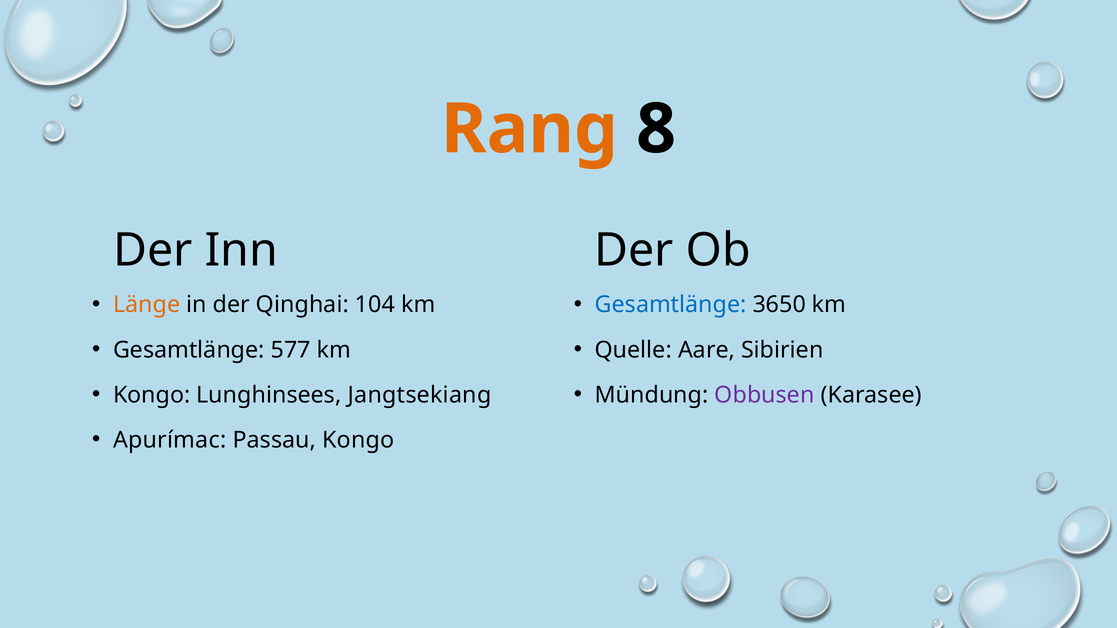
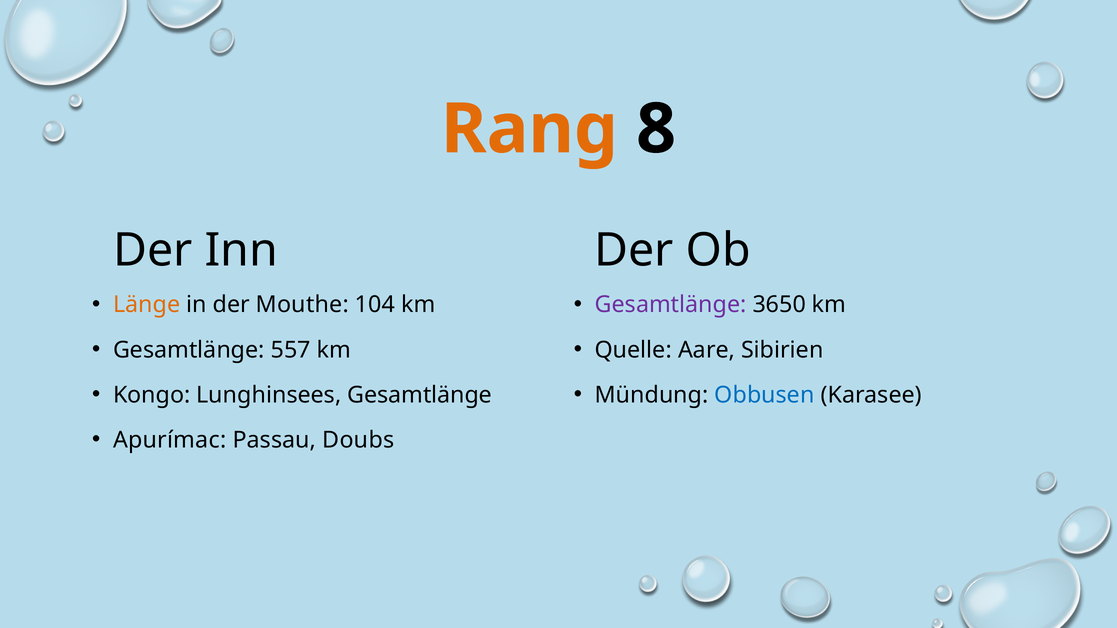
Qinghai: Qinghai -> Mouthe (302, 305)
Gesamtlänge colour: blue -> purple (671, 305)
577: 577 -> 557 (291, 350)
Lunghinsees Jangtsekiang: Jangtsekiang -> Gesamtlänge (420, 395)
Obbusen colour: purple -> blue (765, 395)
Passau Kongo: Kongo -> Doubs (358, 440)
